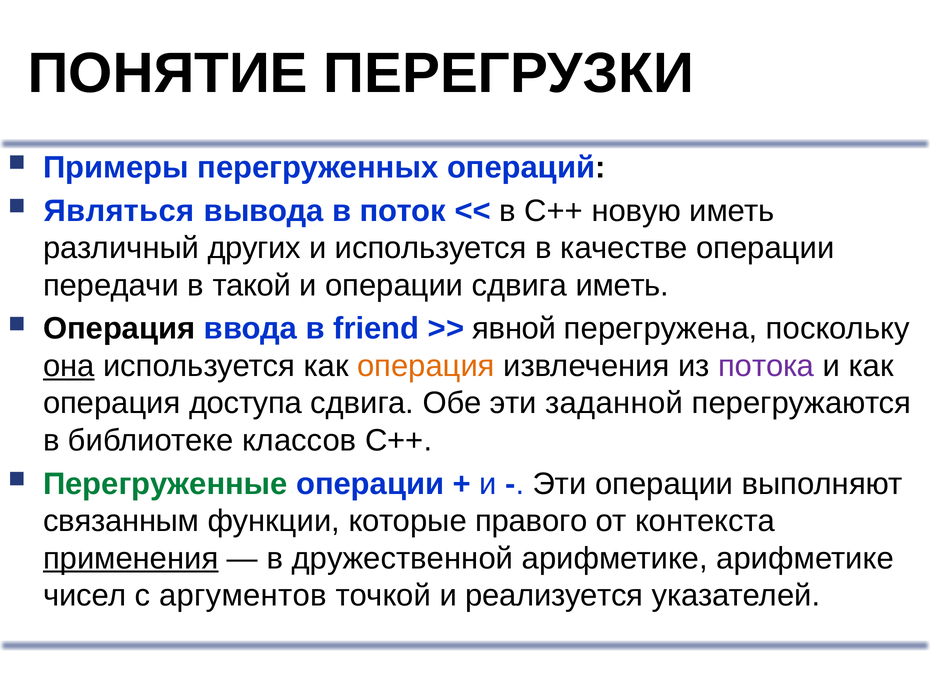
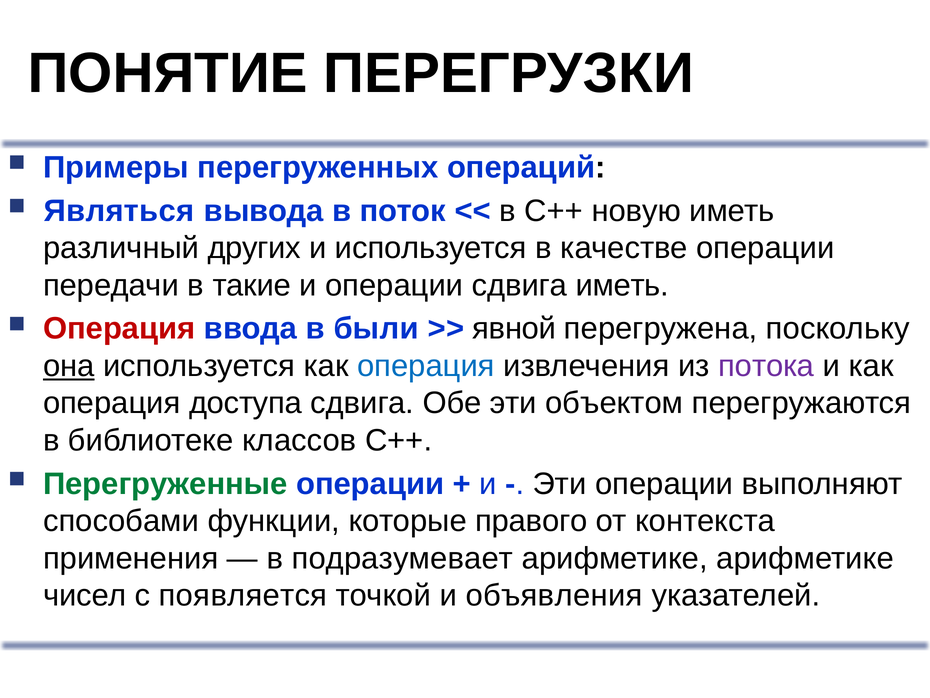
такой: такой -> такие (252, 285)
Операция colour: black -> red (119, 329)
friend: friend -> были (376, 329)
операция colour: orange -> blue (426, 366)
заданной: заданной -> объектом (614, 403)
связанным: связанным -> способами (121, 521)
применения underline: present -> none (131, 558)
дружественной: дружественной -> подразумевает (402, 558)
аргументов: аргументов -> появляется (243, 595)
реализуется: реализуется -> объявления (554, 595)
